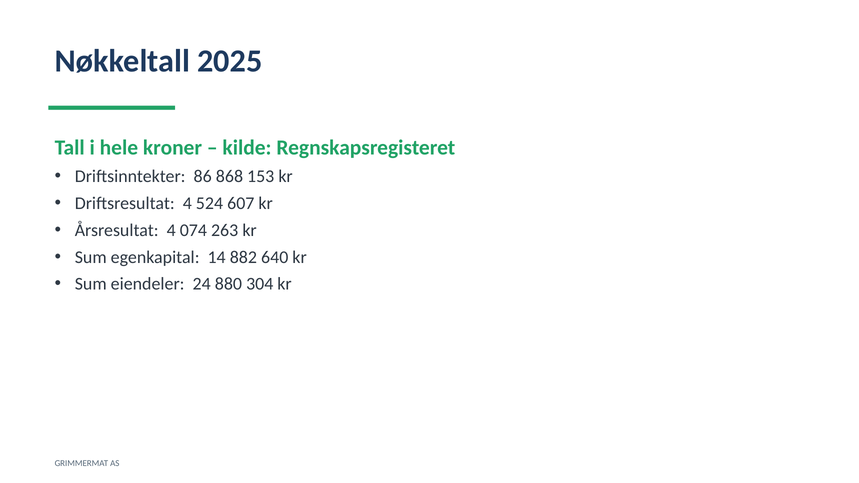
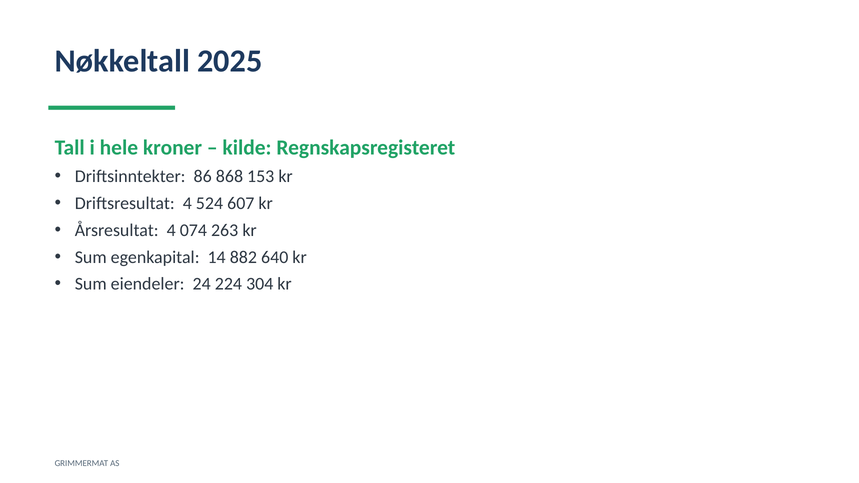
880: 880 -> 224 (228, 284)
